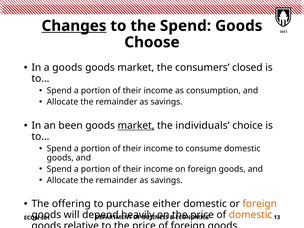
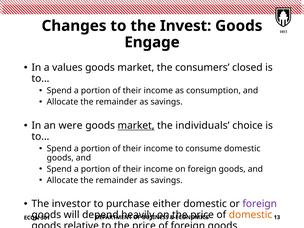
Changes underline: present -> none (74, 26)
the Spend: Spend -> Invest (186, 26)
Choose: Choose -> Engage (152, 42)
a goods: goods -> values (67, 68)
been: been -> were (71, 126)
offering: offering -> investor (71, 204)
foreign colour: orange -> purple (260, 204)
